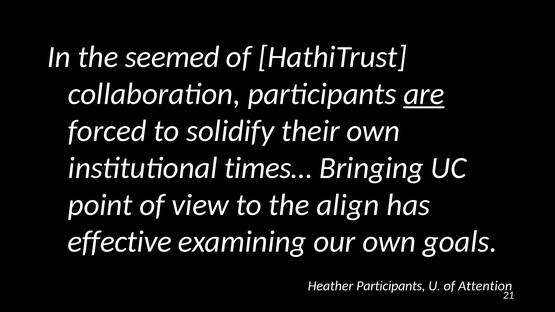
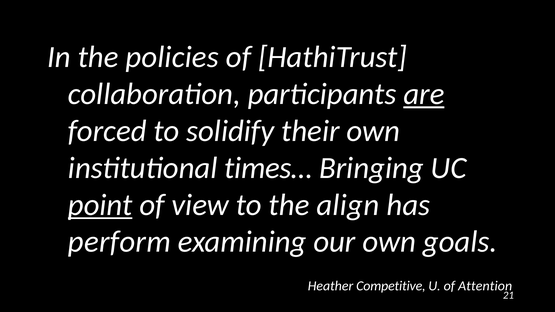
seemed: seemed -> policies (172, 57)
point underline: none -> present (100, 205)
effective: effective -> perform (119, 242)
Heather Participants: Participants -> Competitive (391, 286)
